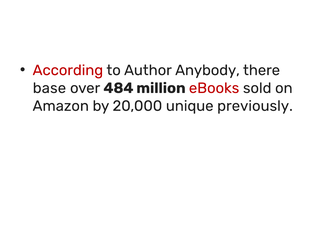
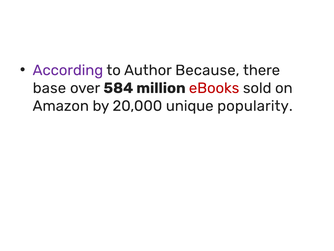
According colour: red -> purple (68, 70)
Anybody: Anybody -> Because (207, 70)
484: 484 -> 584 (118, 88)
previously: previously -> popularity (255, 106)
